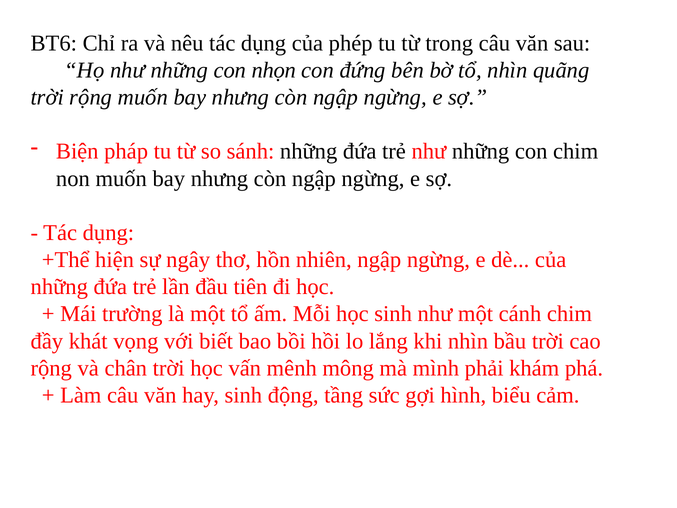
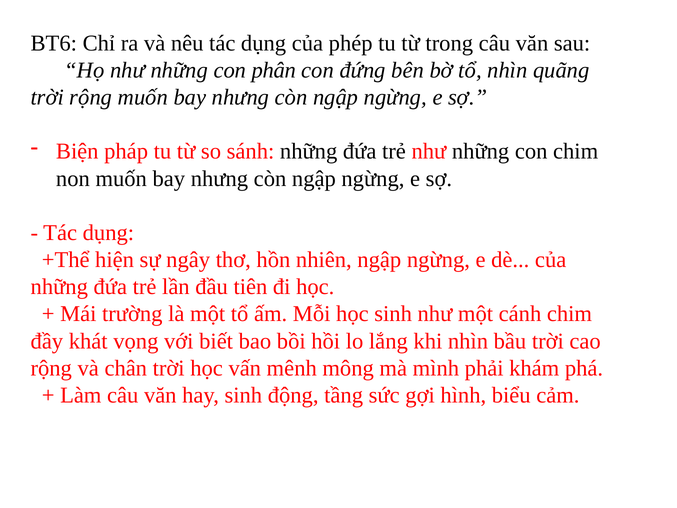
nhọn: nhọn -> phân (274, 70)
